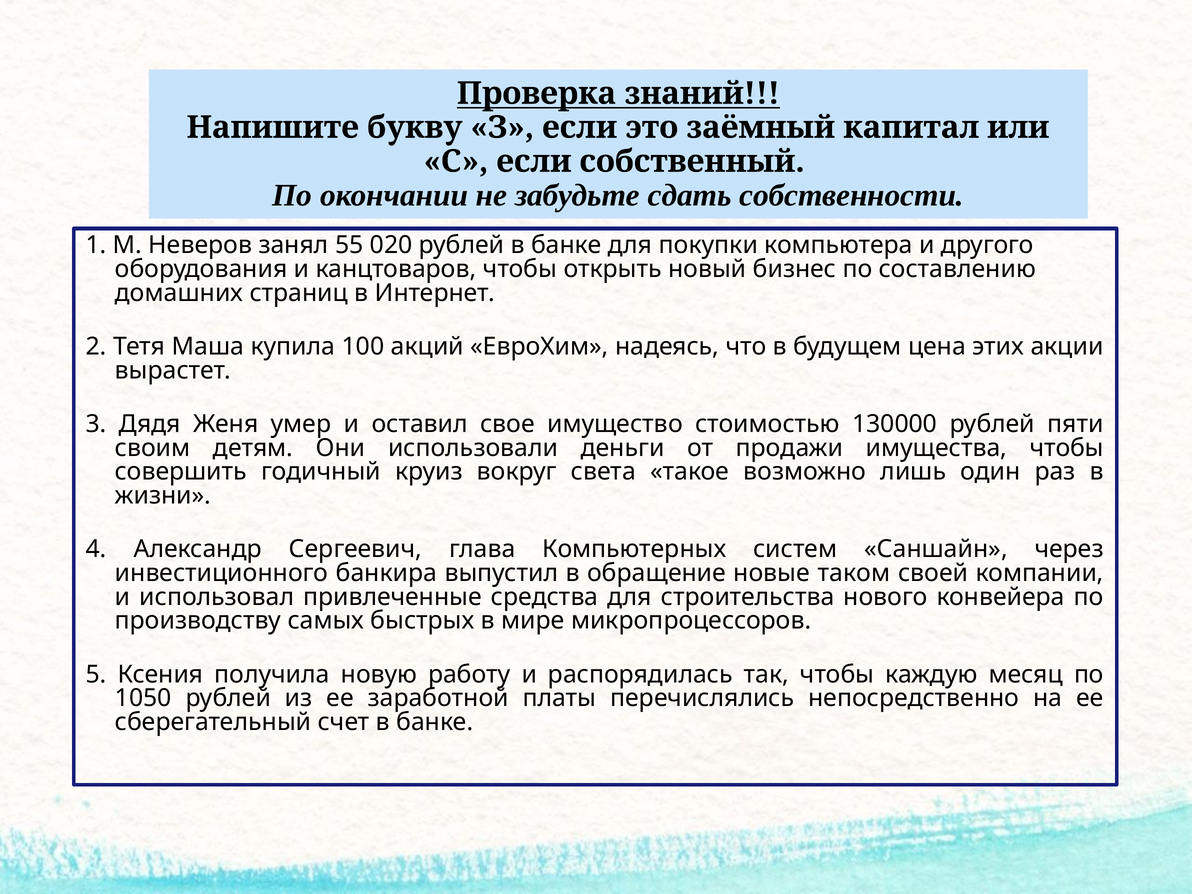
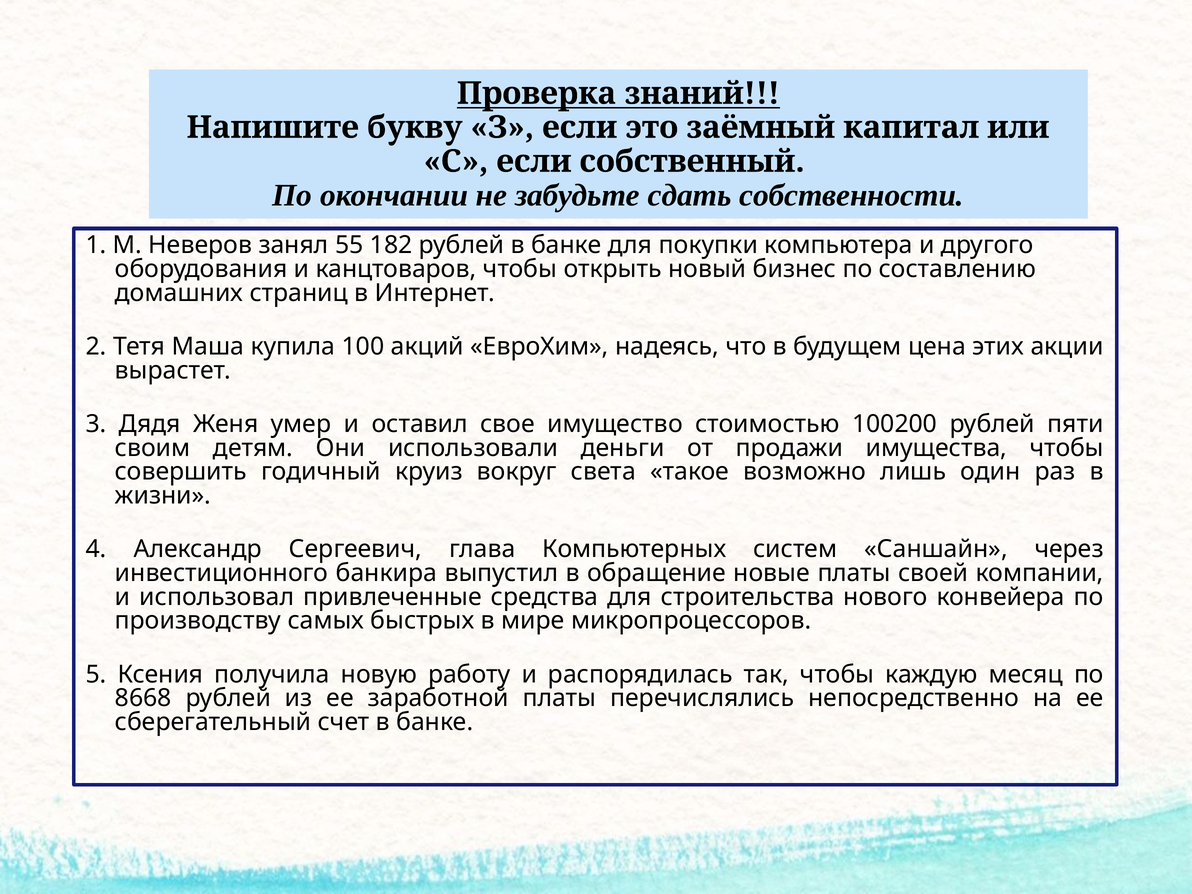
020: 020 -> 182 (391, 245)
130000: 130000 -> 100200 (895, 424)
новые таком: таком -> платы (854, 573)
1050: 1050 -> 8668 (143, 698)
